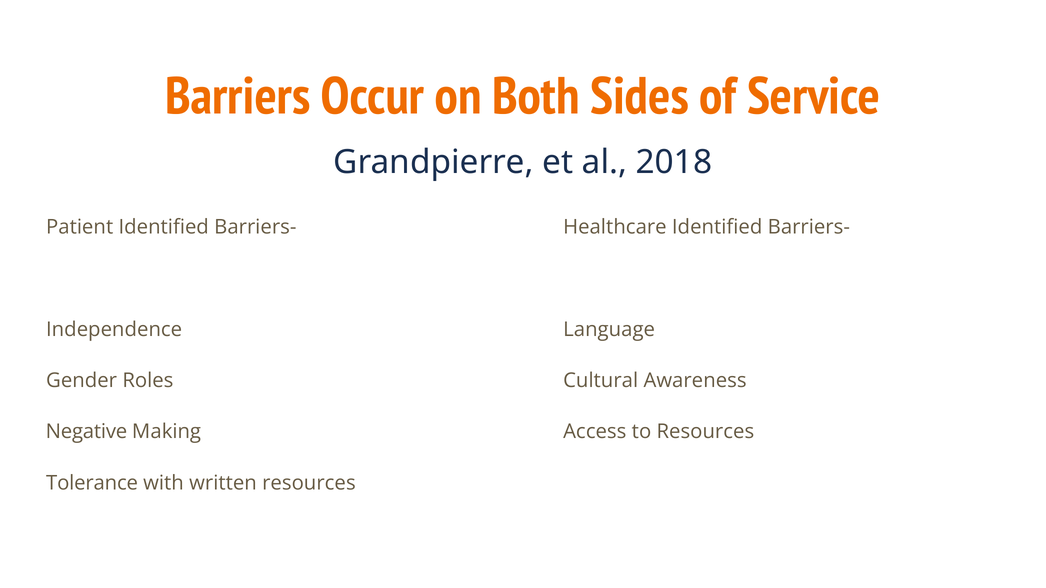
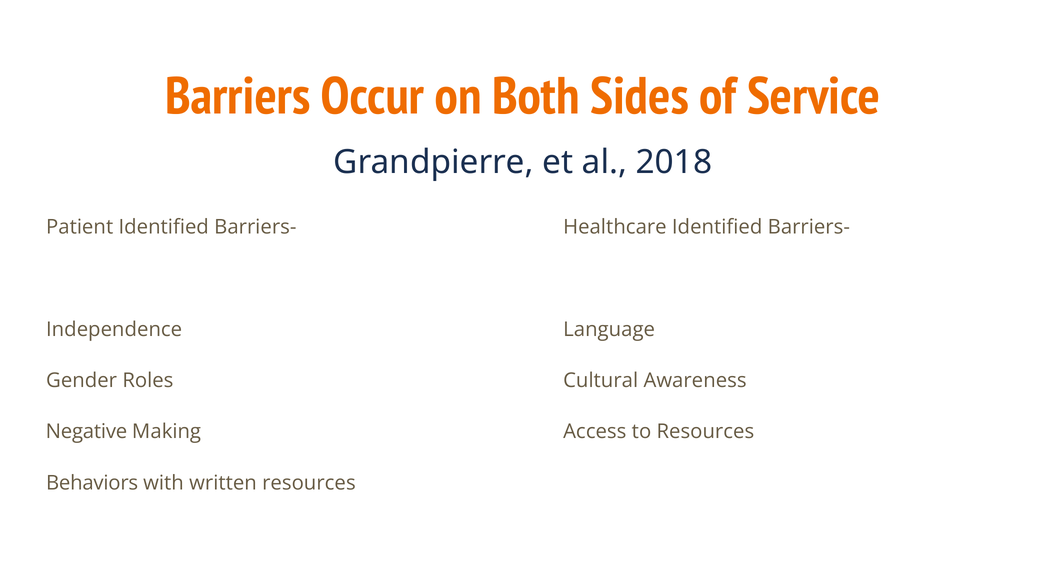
Tolerance: Tolerance -> Behaviors (92, 483)
